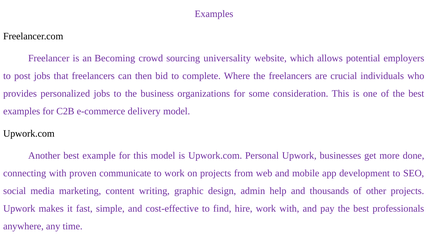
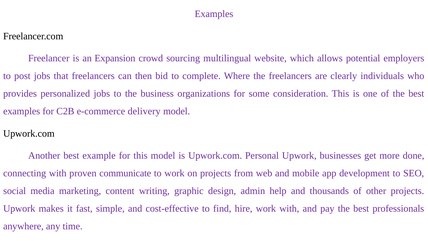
Becoming: Becoming -> Expansion (115, 58)
universality: universality -> multilingual (227, 58)
crucial: crucial -> clearly (344, 76)
